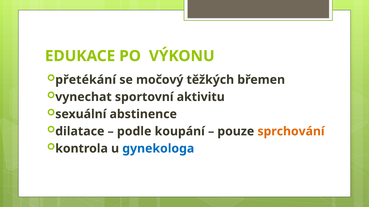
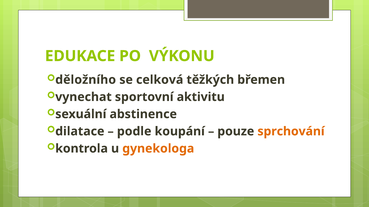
přetékání: přetékání -> děložního (86, 80)
močový: močový -> celková (160, 80)
gynekologa colour: blue -> orange (158, 149)
